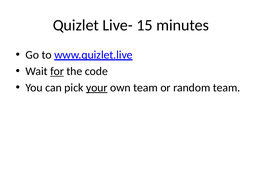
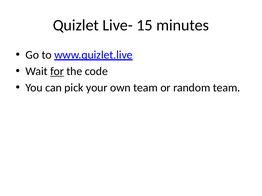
your underline: present -> none (97, 88)
